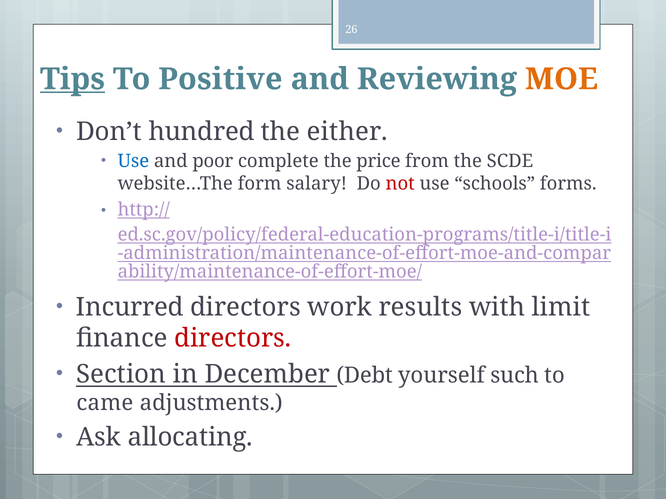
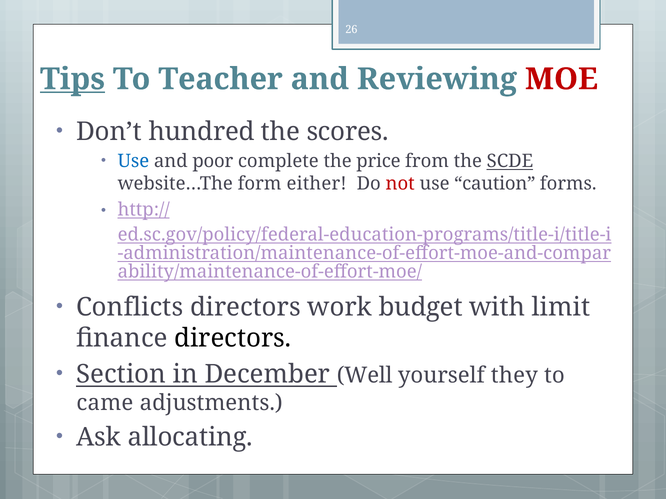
Positive: Positive -> Teacher (221, 79)
MOE colour: orange -> red (561, 79)
either: either -> scores (348, 132)
SCDE underline: none -> present (510, 162)
salary: salary -> either (317, 184)
schools: schools -> caution (495, 184)
Incurred: Incurred -> Conflicts (130, 307)
results: results -> budget (421, 307)
directors colour: red -> black (233, 339)
Debt: Debt -> Well (365, 376)
such: such -> they (514, 376)
